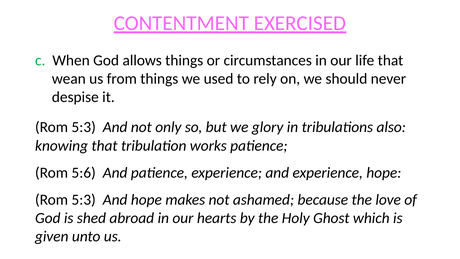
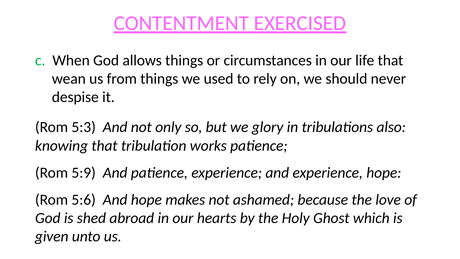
5:6: 5:6 -> 5:9 (84, 173)
5:3: 5:3 -> 5:6 (84, 200)
